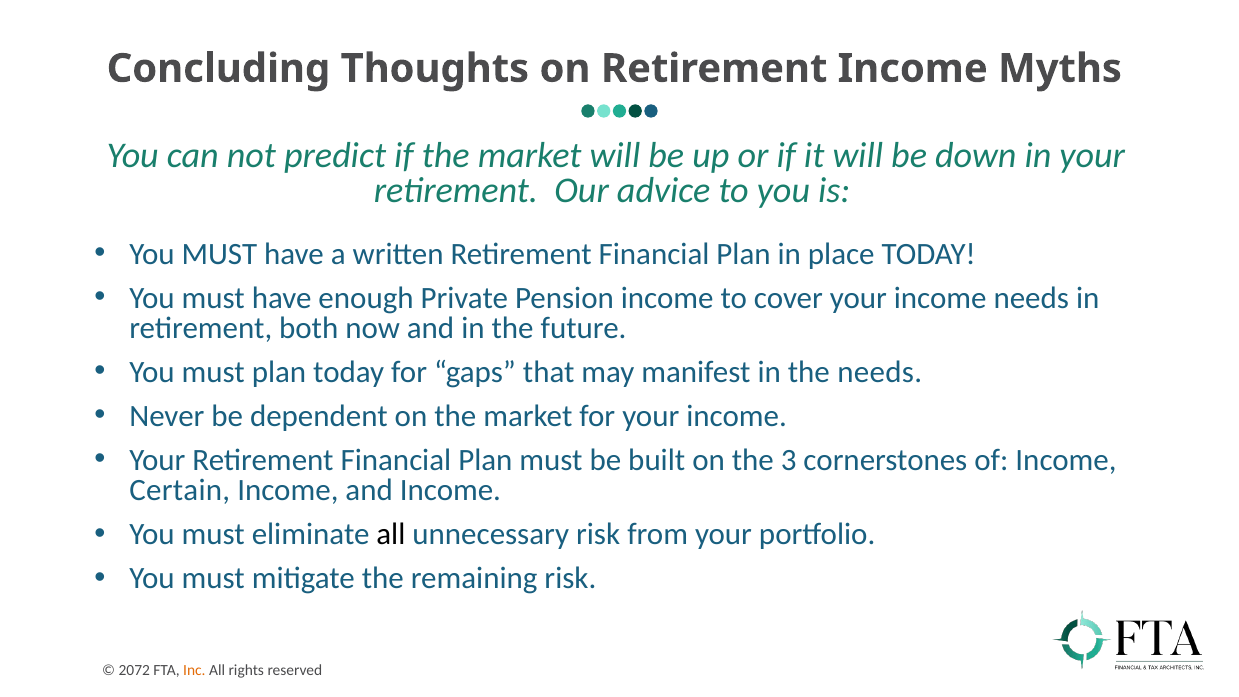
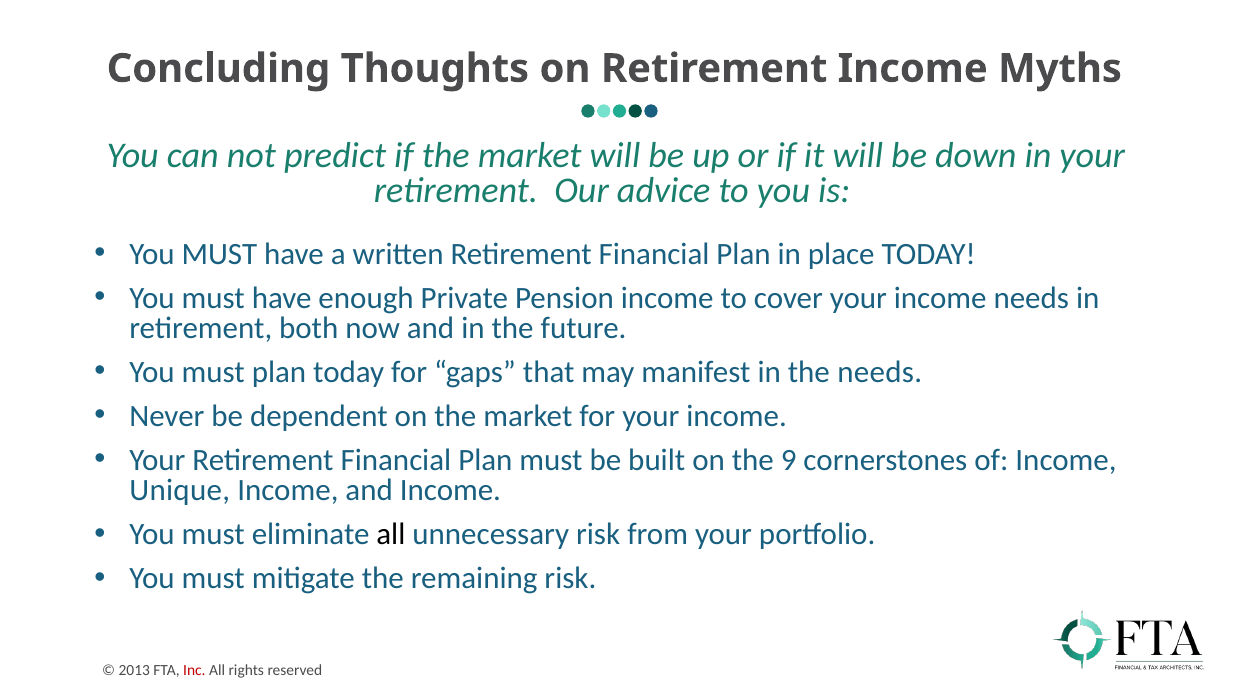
3: 3 -> 9 (789, 460)
Certain: Certain -> Unique (180, 490)
2072: 2072 -> 2013 (134, 670)
Inc colour: orange -> red (194, 670)
